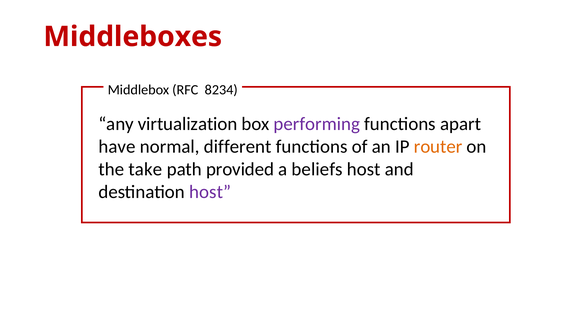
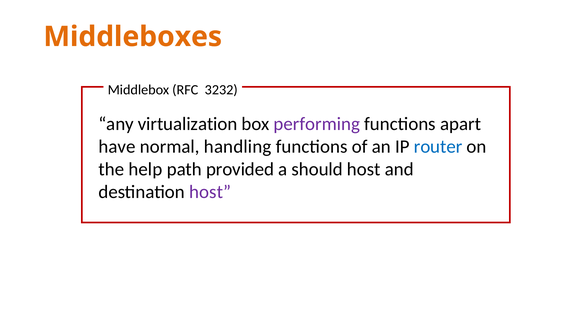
Middleboxes colour: red -> orange (133, 37)
8234: 8234 -> 3232 (221, 90)
different: different -> handling (238, 147)
router colour: orange -> blue (438, 147)
take: take -> help (145, 170)
beliefs: beliefs -> should (317, 170)
